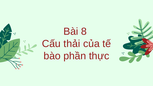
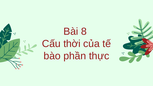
thải: thải -> thời (72, 44)
